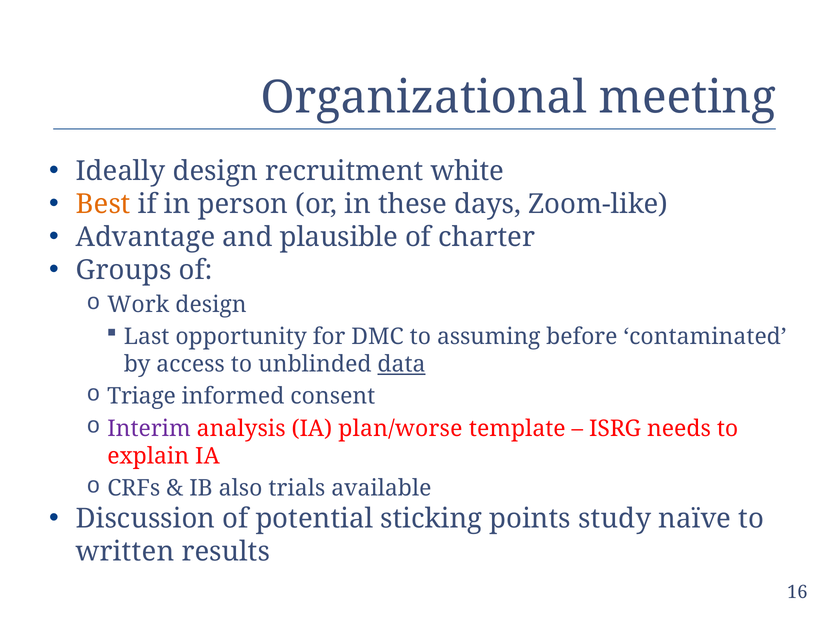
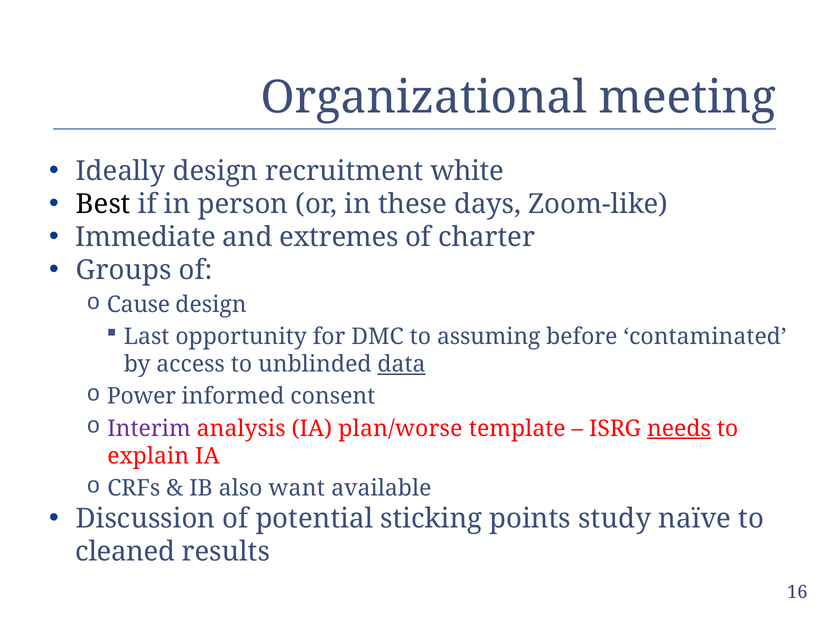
Best colour: orange -> black (103, 204)
Advantage: Advantage -> Immediate (146, 237)
plausible: plausible -> extremes (339, 237)
Work: Work -> Cause (138, 305)
Triage: Triage -> Power (141, 397)
needs underline: none -> present (679, 429)
trials: trials -> want (297, 489)
written: written -> cleaned (125, 552)
